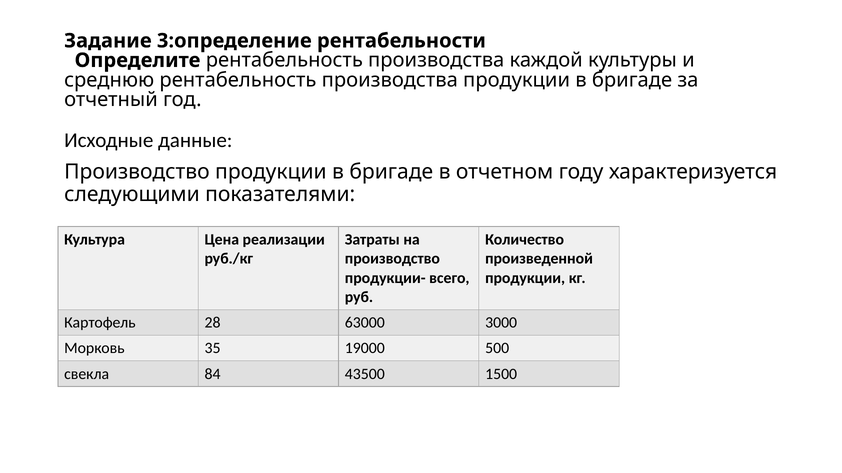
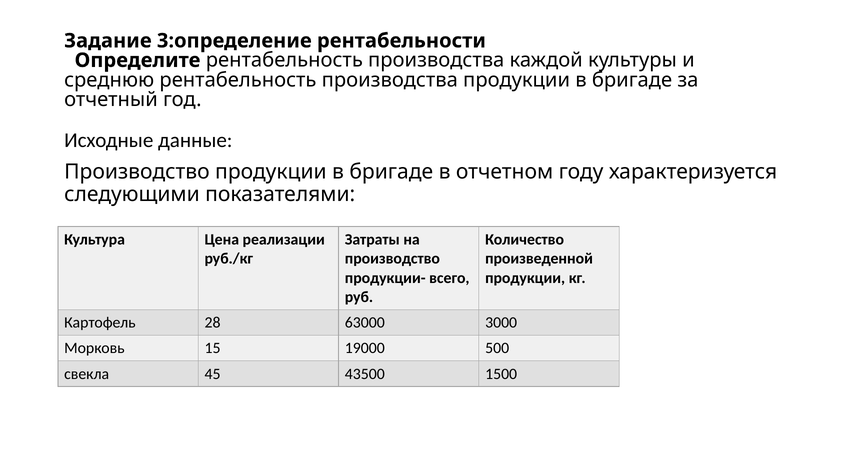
35: 35 -> 15 (213, 349)
84: 84 -> 45 (213, 374)
